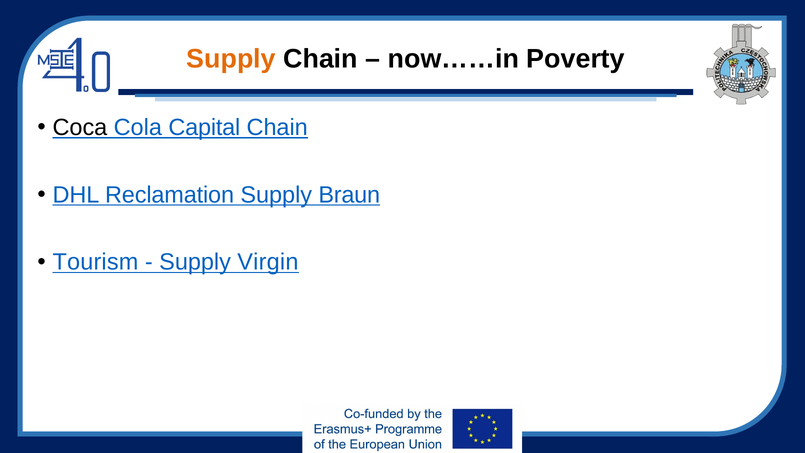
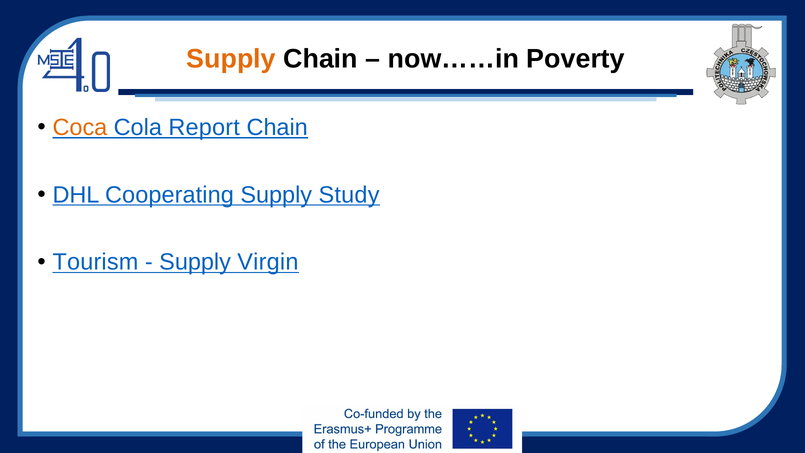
Coca colour: black -> orange (80, 127)
Capital: Capital -> Report (204, 127)
Reclamation: Reclamation -> Cooperating (169, 195)
Braun: Braun -> Study (349, 195)
